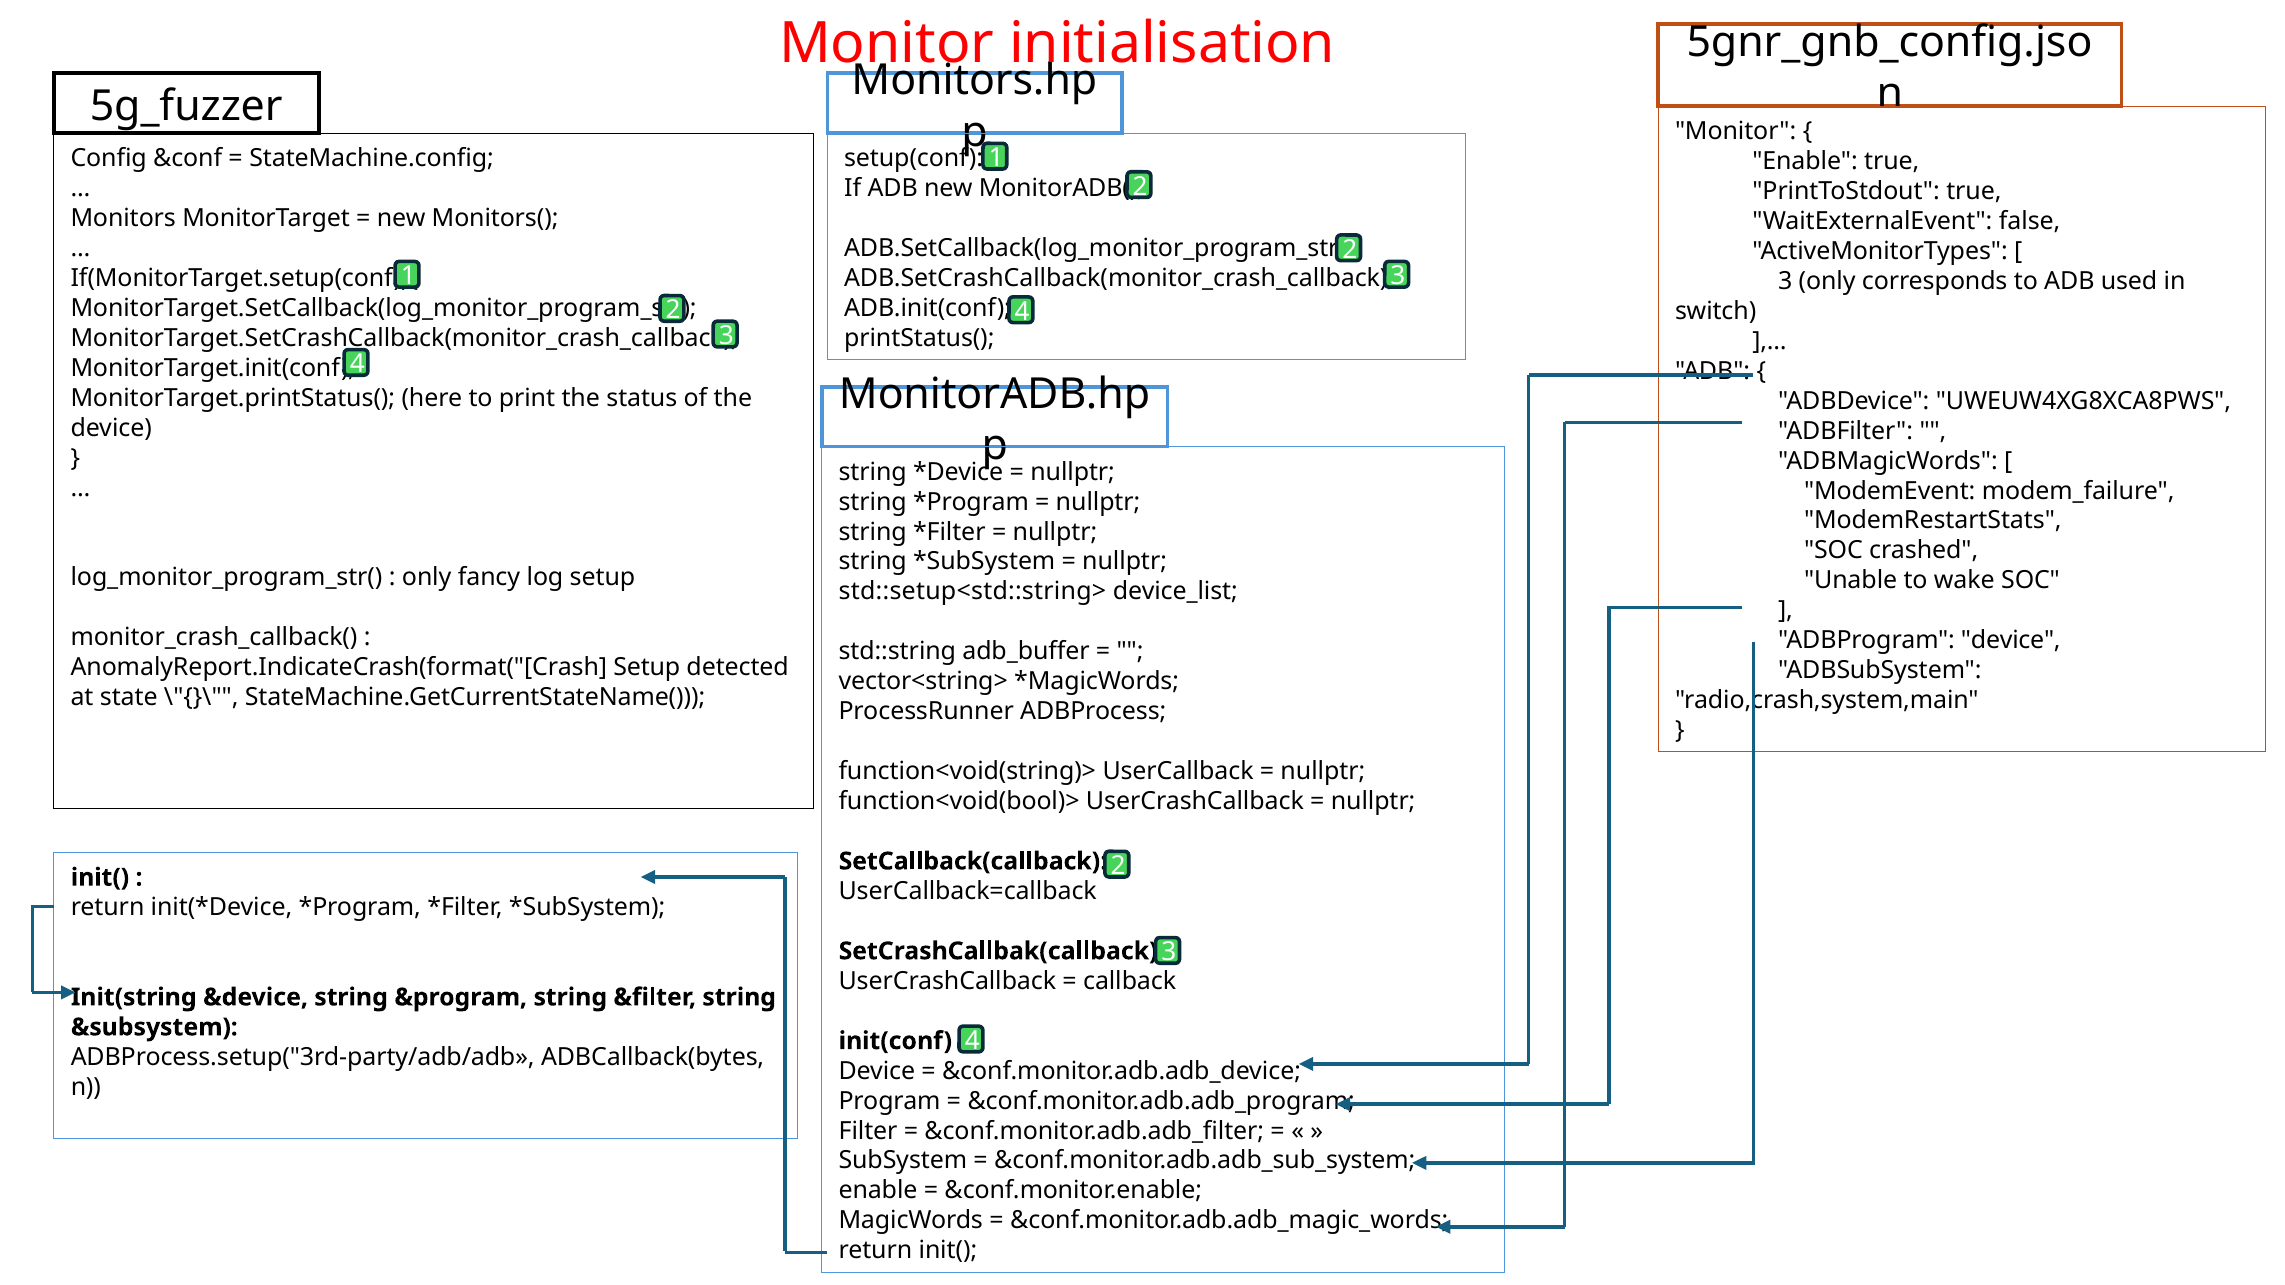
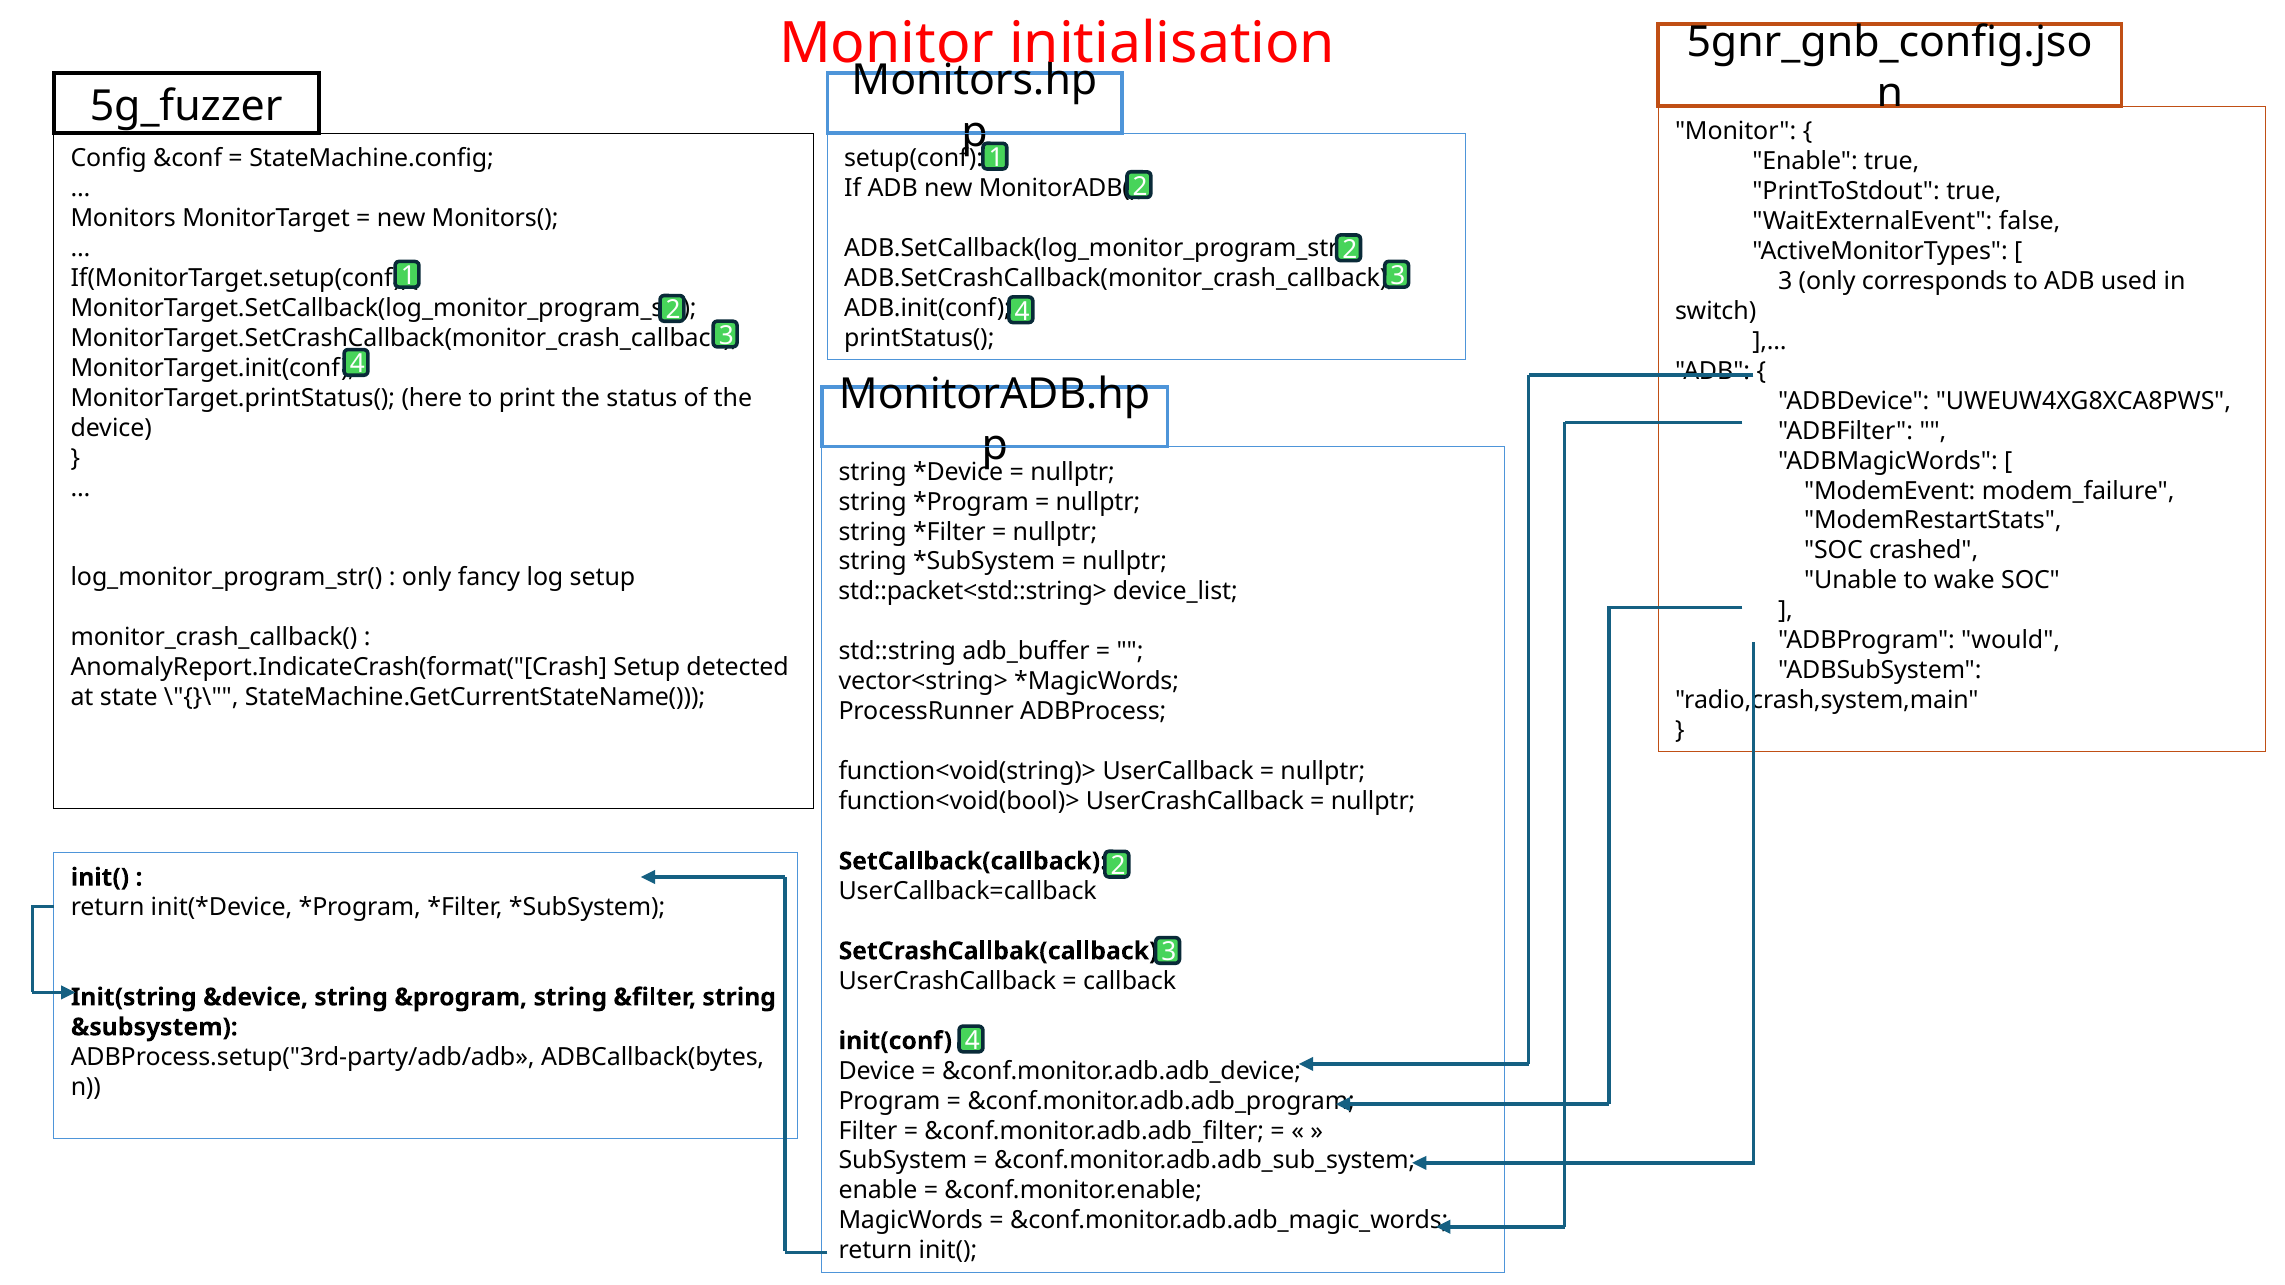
std::setup<std::string>: std::setup<std::string> -> std::packet<std::string> (973, 592)
ADBProgram device: device -> would (2011, 641)
